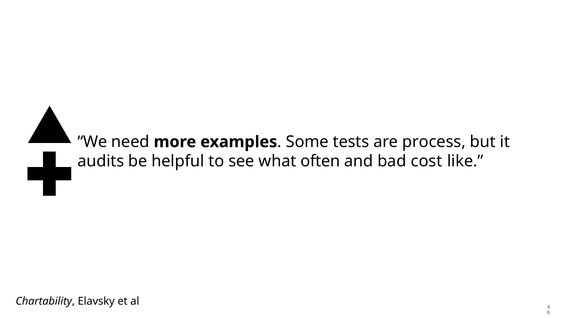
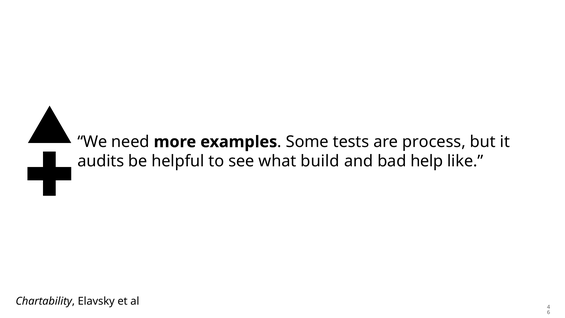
often: often -> build (320, 161)
cost: cost -> help (427, 161)
